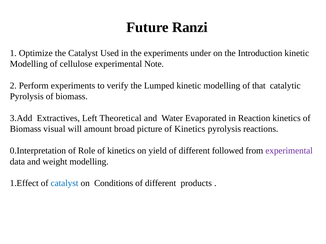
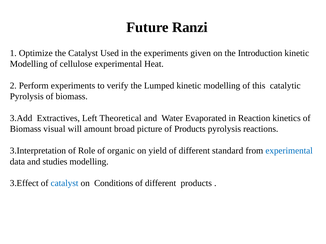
under: under -> given (201, 53)
Note: Note -> Heat (154, 64)
that: that -> this (259, 86)
picture of Kinetics: Kinetics -> Products (190, 129)
0.Interpretation: 0.Interpretation -> 3.Interpretation (38, 151)
Role of kinetics: kinetics -> organic (121, 151)
followed: followed -> standard (228, 151)
experimental colour: purple -> blue (289, 151)
weight: weight -> studies (55, 162)
1.Effect: 1.Effect -> 3.Effect (24, 184)
